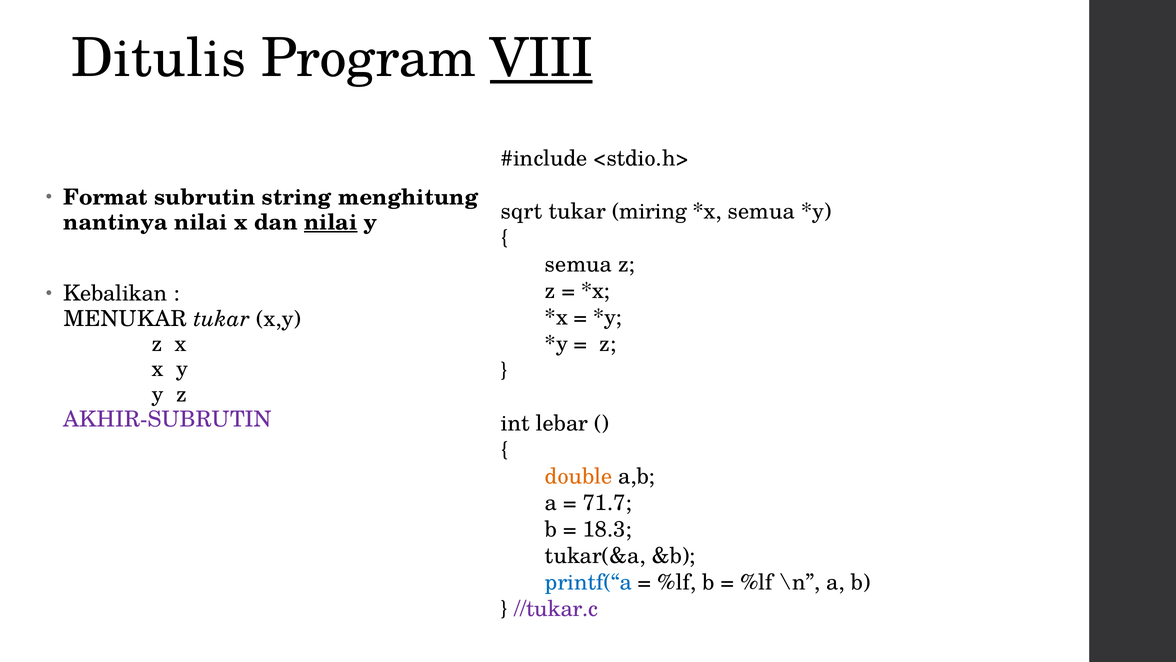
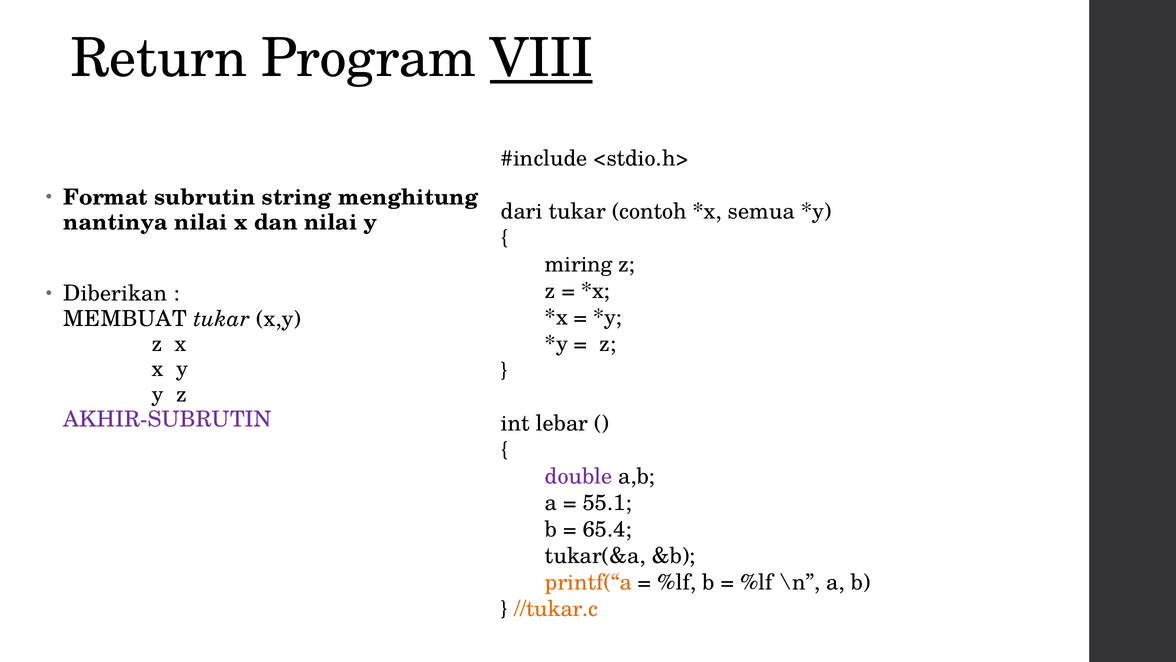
Ditulis: Ditulis -> Return (159, 59)
sqrt: sqrt -> dari (522, 211)
miring: miring -> contoh (649, 211)
nilai underline: present -> none (331, 222)
semua: semua -> miring (579, 264)
Kebalikan: Kebalikan -> Diberikan (115, 293)
MENUKAR: MENUKAR -> MEMBUAT (125, 319)
double colour: orange -> purple (579, 476)
71.7: 71.7 -> 55.1 (607, 502)
18.3: 18.3 -> 65.4 (607, 529)
printf(“a colour: blue -> orange (588, 582)
//tukar.c colour: purple -> orange (556, 608)
